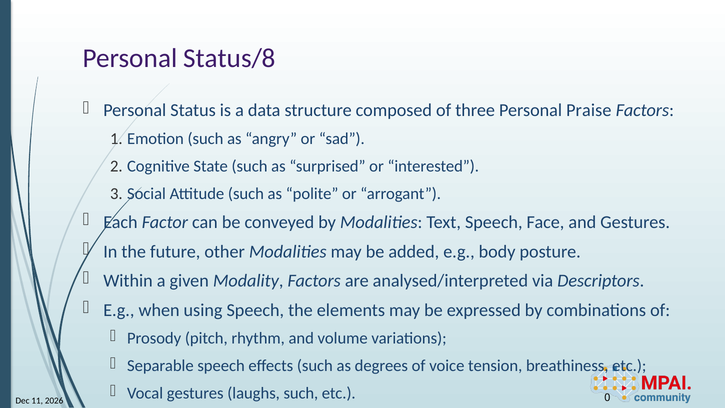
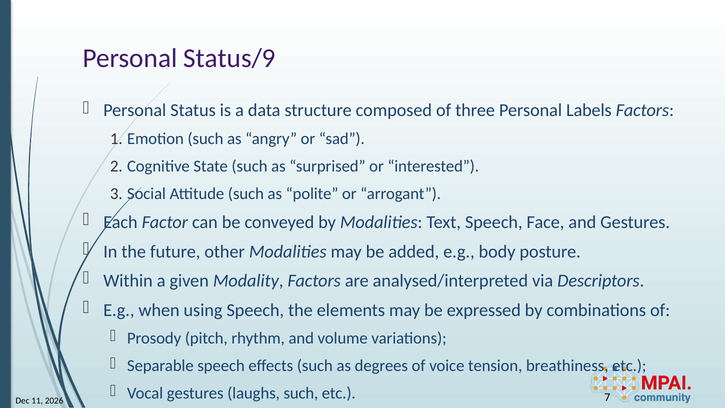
Status/8: Status/8 -> Status/9 (230, 58)
Praise: Praise -> Labels (589, 110)
0: 0 -> 7 (607, 397)
